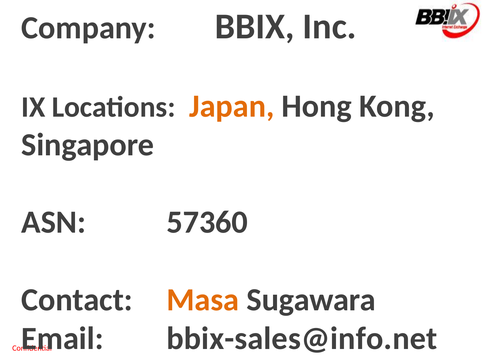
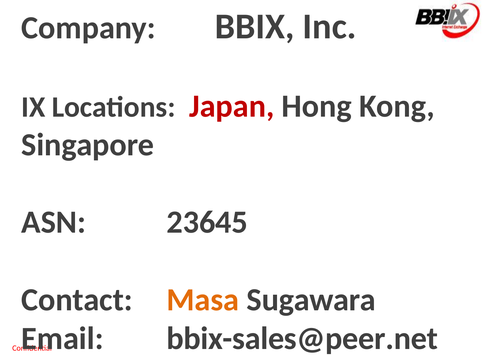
Japan colour: orange -> red (232, 106)
57360: 57360 -> 23645 (207, 222)
bbix-sales@info.net: bbix-sales@info.net -> bbix-sales@peer.net (302, 338)
